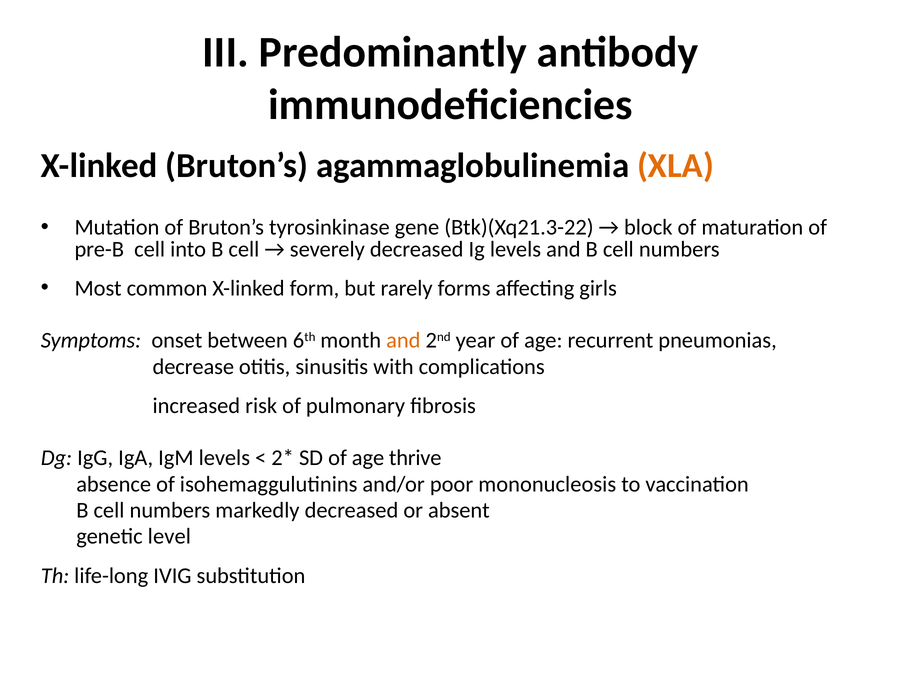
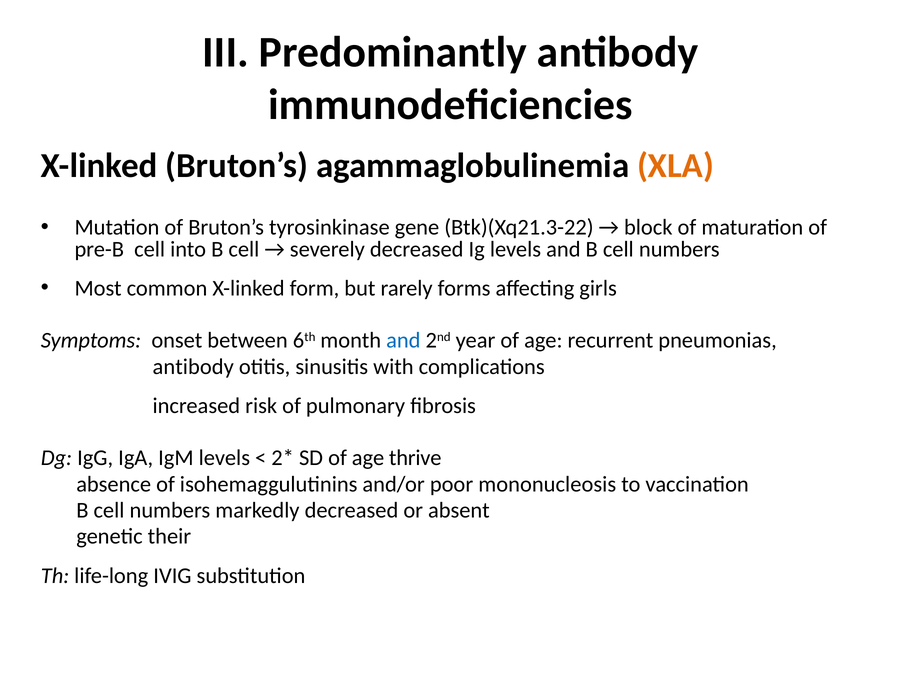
and colour: orange -> blue (403, 340)
decrease: decrease -> antibody (193, 366)
level: level -> their (169, 536)
